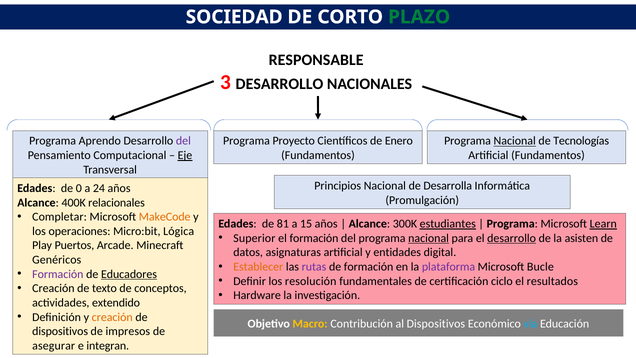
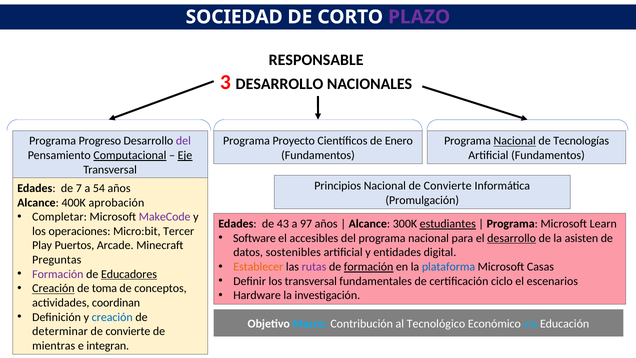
PLAZO colour: green -> purple (419, 17)
Aprendo: Aprendo -> Progreso (100, 141)
Computacional underline: none -> present (130, 155)
Nacional de Desarrolla: Desarrolla -> Convierte (448, 186)
0: 0 -> 7 (79, 188)
24: 24 -> 54 (99, 188)
relacionales: relacionales -> aprobación (116, 202)
MakeCode colour: orange -> purple (165, 217)
81: 81 -> 43 (283, 224)
15: 15 -> 97 (306, 224)
Learn underline: present -> none (603, 224)
Lógica: Lógica -> Tercer (179, 231)
Superior: Superior -> Software (254, 238)
el formación: formación -> accesibles (314, 238)
nacional underline: present -> none (429, 238)
asignaturas: asignaturas -> sostenibles (293, 252)
Genéricos: Genéricos -> Preguntas (57, 260)
formación underline: none -> present (369, 267)
plataforma colour: purple -> blue (448, 267)
Bucle: Bucle -> Casas (540, 267)
los resolución: resolución -> transversal (311, 281)
resultados: resultados -> escenarios (552, 281)
Creación underline: none -> present (53, 288)
texto: texto -> toma (104, 288)
extendido: extendido -> coordinan (116, 303)
creación colour: orange -> blue (112, 317)
Macro colour: yellow -> light blue (310, 323)
al Dispositivos: Dispositivos -> Tecnológico (436, 323)
dispositivos: dispositivos -> determinar (60, 331)
impresos: impresos -> convierte (128, 331)
asegurar: asegurar -> mientras (54, 346)
